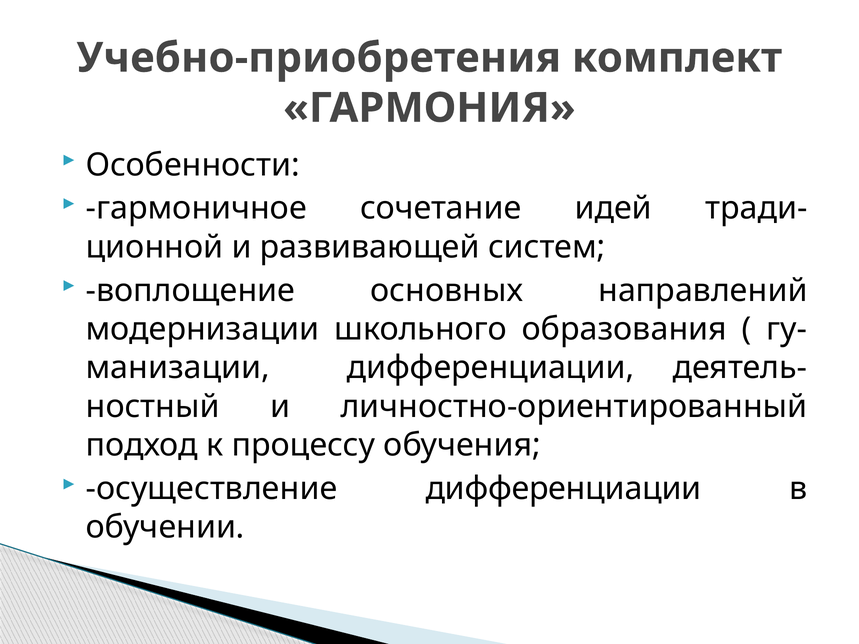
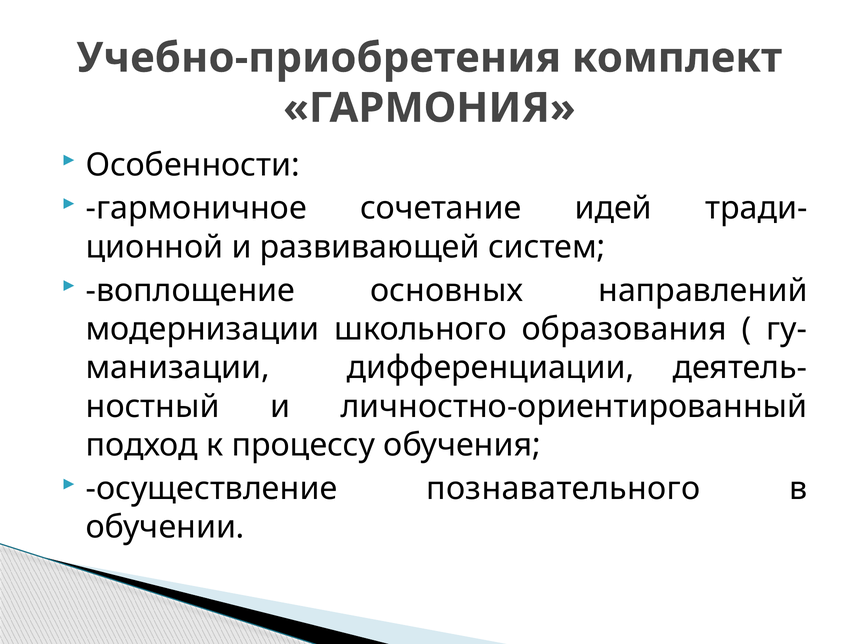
осуществление дифференциации: дифференциации -> познавательного (563, 489)
